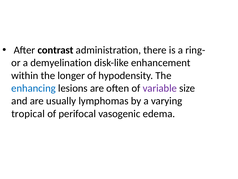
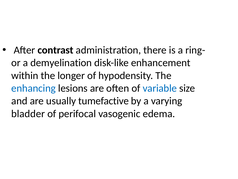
variable colour: purple -> blue (160, 88)
lymphomas: lymphomas -> tumefactive (104, 101)
tropical: tropical -> bladder (28, 113)
